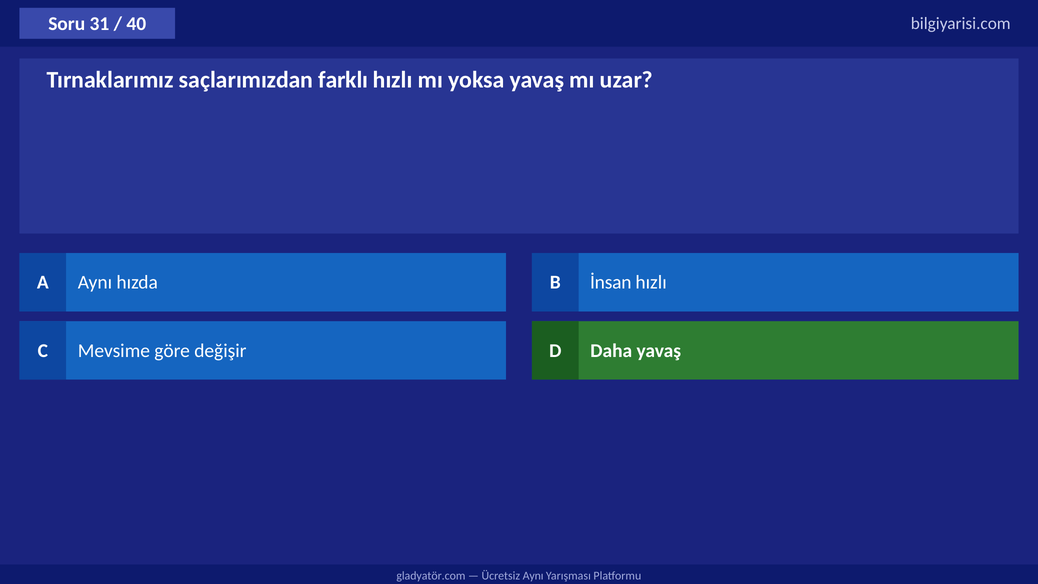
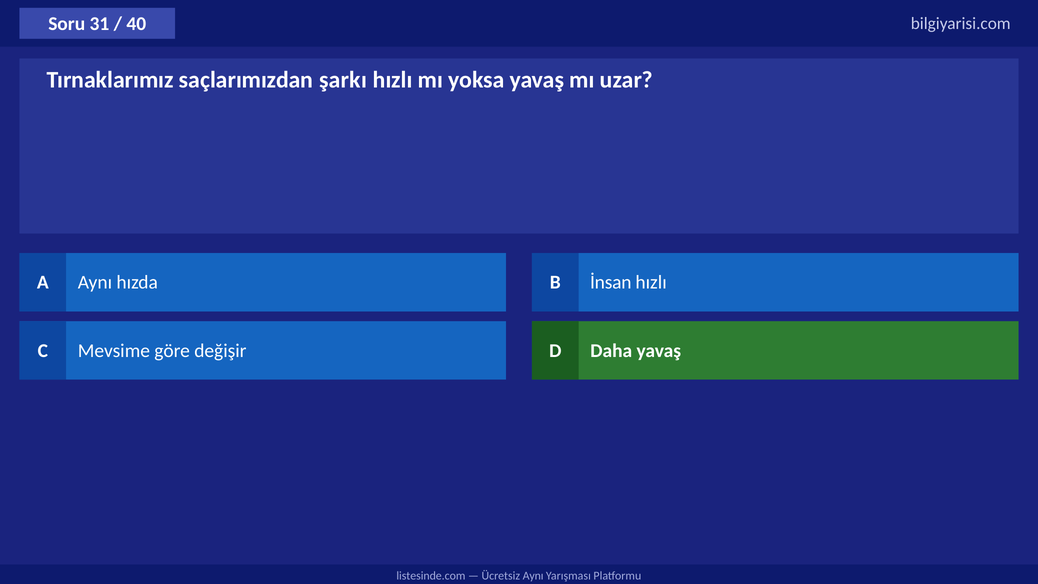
farklı: farklı -> şarkı (343, 80)
gladyatör.com: gladyatör.com -> listesinde.com (431, 576)
